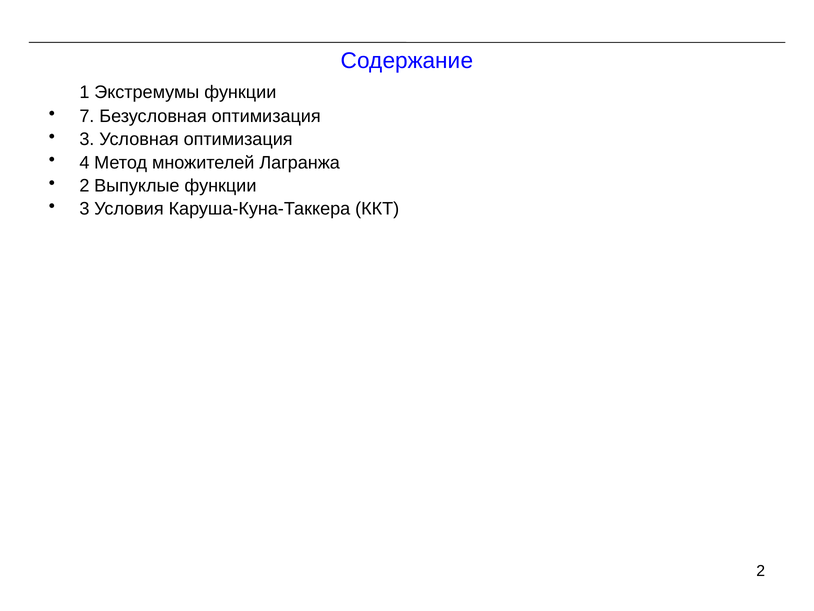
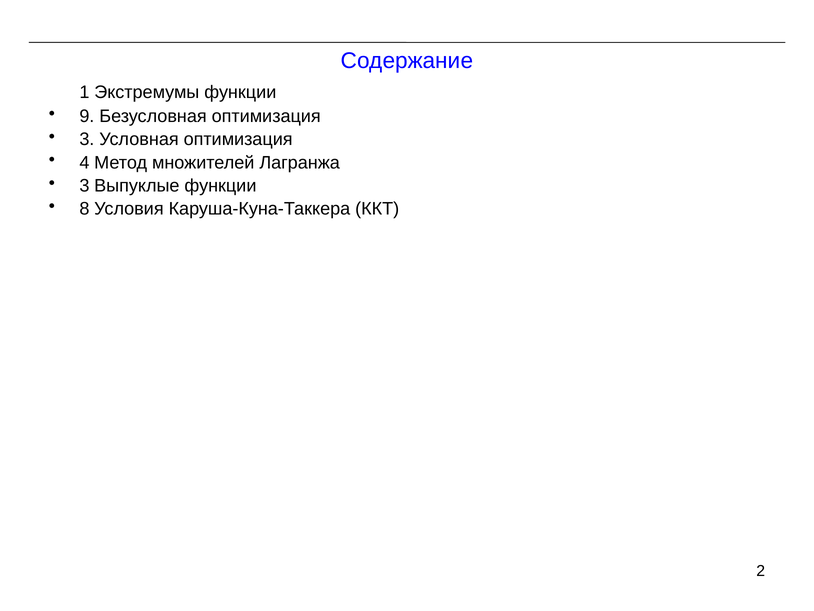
7: 7 -> 9 (87, 116)
2: 2 -> 3 (84, 186)
3: 3 -> 8 (84, 209)
